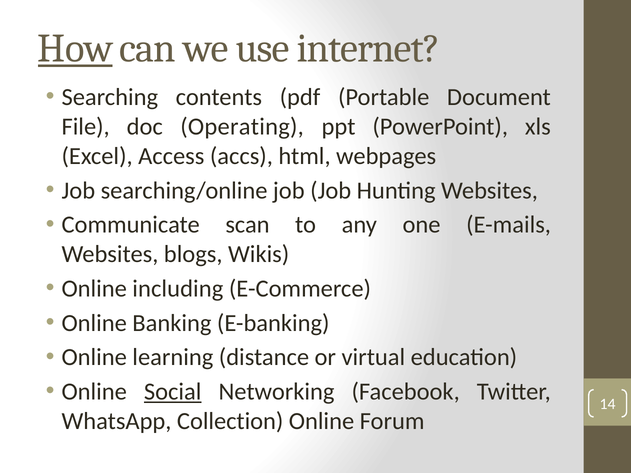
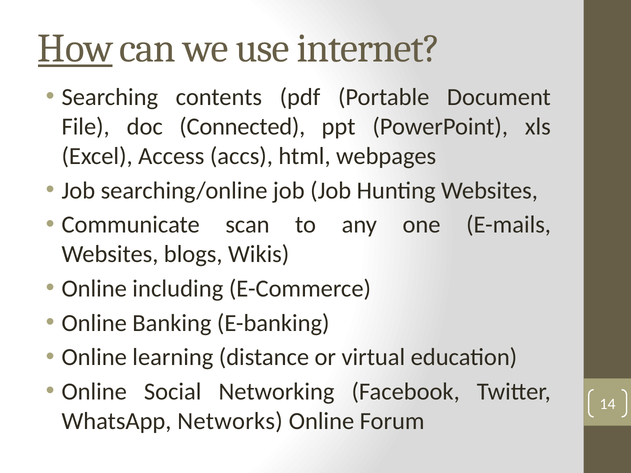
Operating: Operating -> Connected (242, 127)
Social underline: present -> none (173, 392)
Collection: Collection -> Networks (230, 421)
